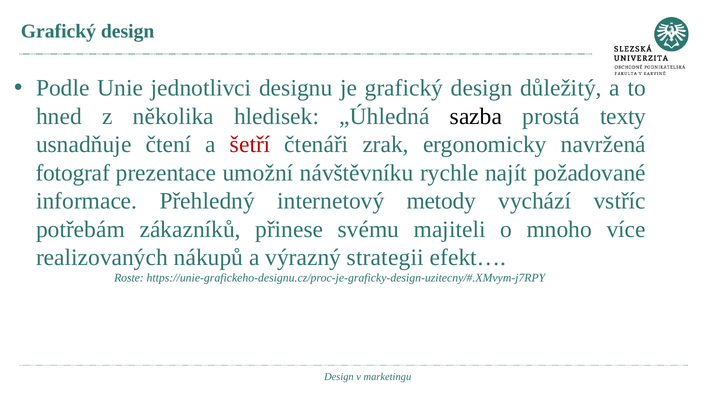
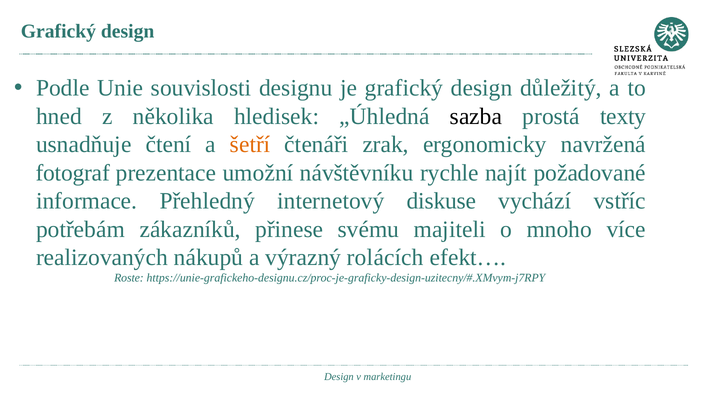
jednotlivci: jednotlivci -> souvislosti (201, 88)
šetří colour: red -> orange (250, 145)
metody: metody -> diskuse (441, 201)
strategii: strategii -> rolácích (385, 258)
